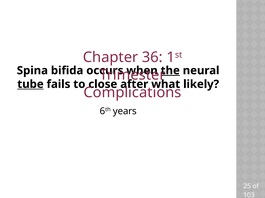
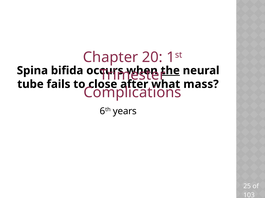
36: 36 -> 20 (152, 58)
tube underline: present -> none (30, 84)
likely: likely -> mass (201, 84)
